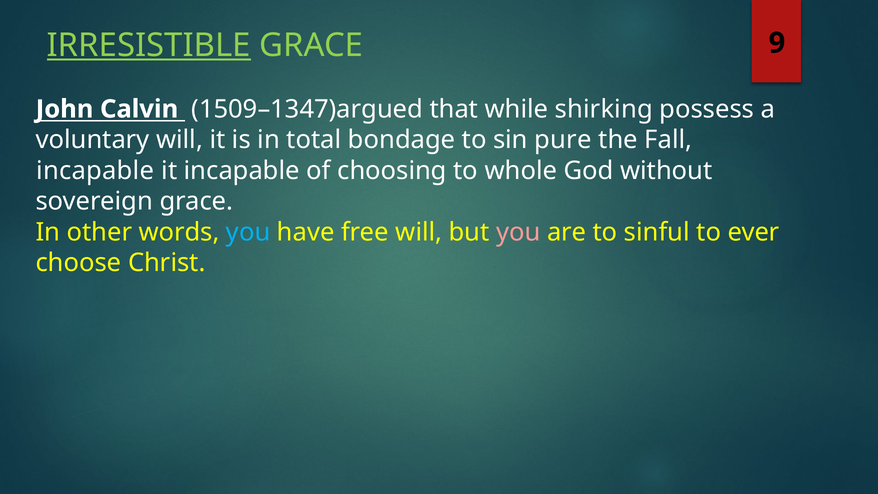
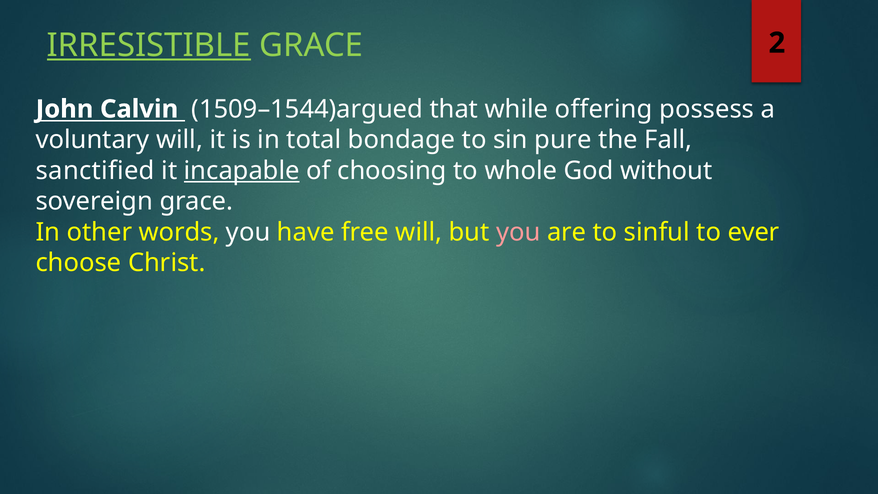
9: 9 -> 2 (777, 43)
1509–1347)argued: 1509–1347)argued -> 1509–1544)argued (307, 109)
shirking: shirking -> offering (604, 109)
incapable: incapable -> sanctified (95, 171)
incapable underline: none -> present (242, 171)
you colour: light blue -> white (248, 232)
